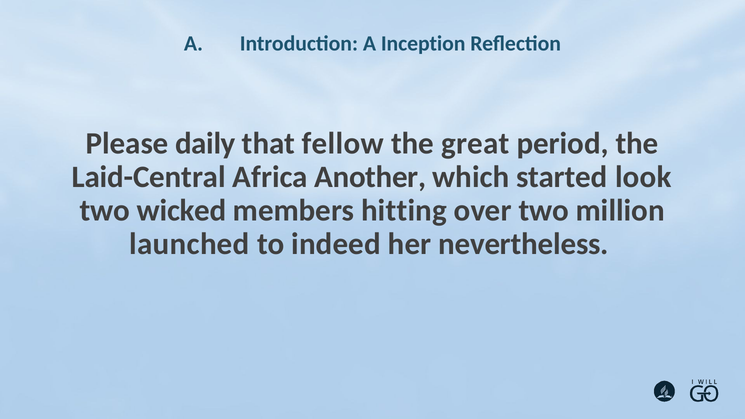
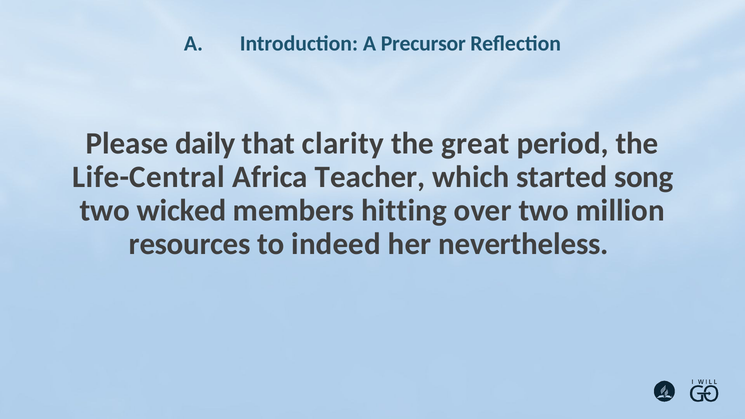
Inception: Inception -> Precursor (423, 44)
fellow: fellow -> clarity (343, 143)
Laid-Central: Laid-Central -> Life-Central (148, 177)
Another: Another -> Teacher (370, 177)
look: look -> song (644, 177)
launched: launched -> resources (190, 244)
